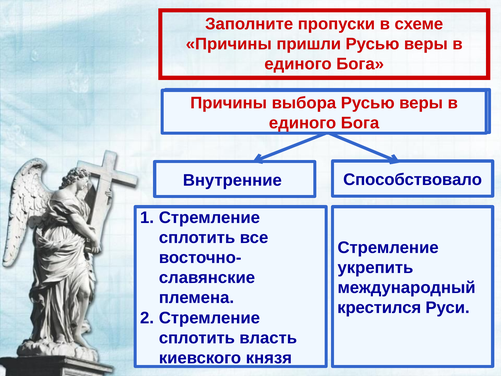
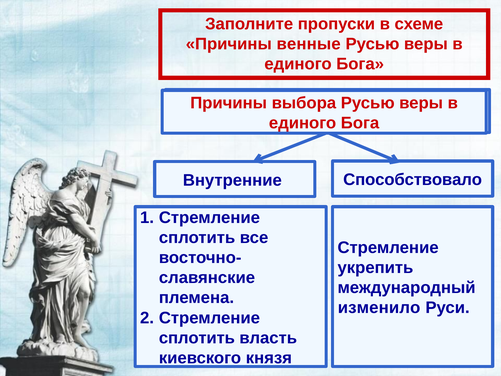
пришли: пришли -> венные (309, 44)
крестился: крестился -> изменило (379, 308)
